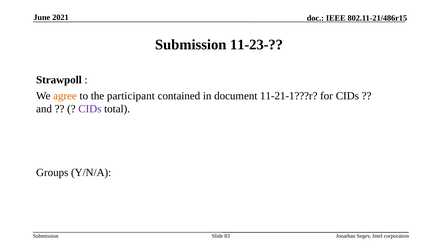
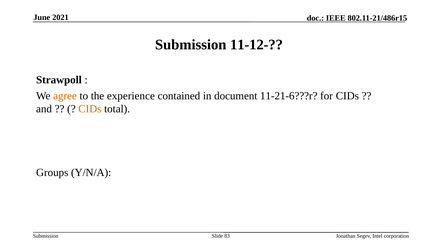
11-23-: 11-23- -> 11-12- (256, 45)
participant: participant -> experience (131, 96)
11-21-1???r: 11-21-1???r -> 11-21-6???r (289, 96)
CIDs colour: purple -> orange (90, 109)
